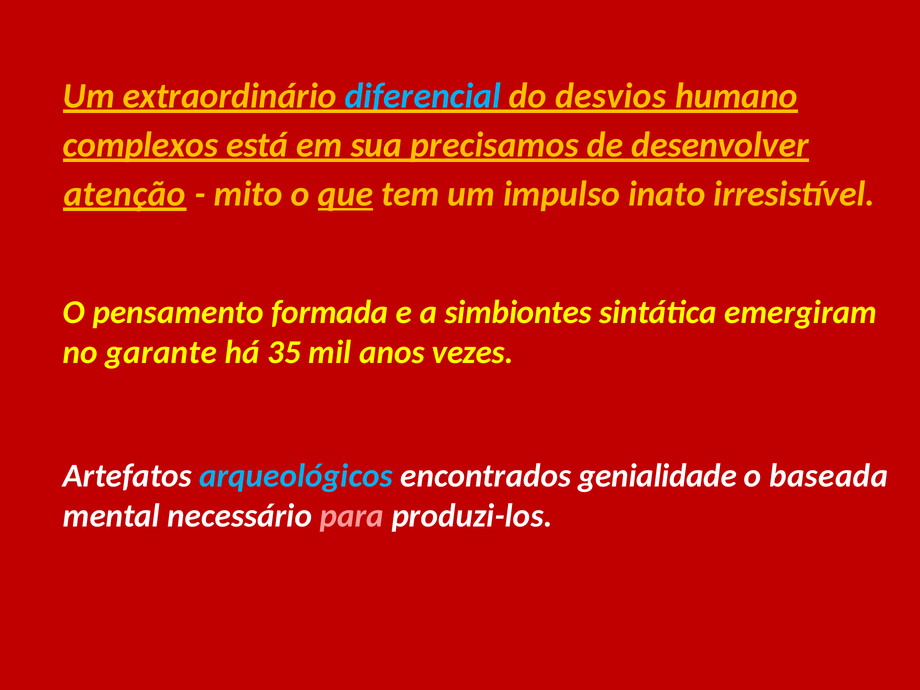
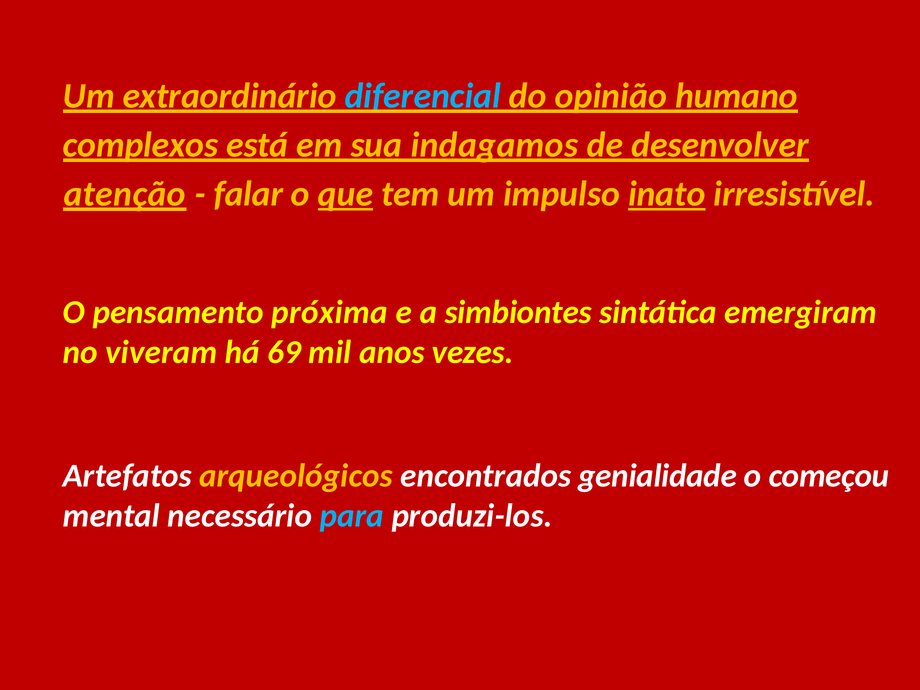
desvios: desvios -> opinião (611, 96)
precisamos: precisamos -> indagamos (494, 145)
mito: mito -> falar (248, 194)
inato underline: none -> present (667, 194)
formada: formada -> próxima (329, 312)
garante: garante -> viveram (161, 352)
35: 35 -> 69 (284, 352)
arqueológicos colour: light blue -> yellow (296, 476)
baseada: baseada -> começou (829, 476)
para colour: pink -> light blue (352, 516)
